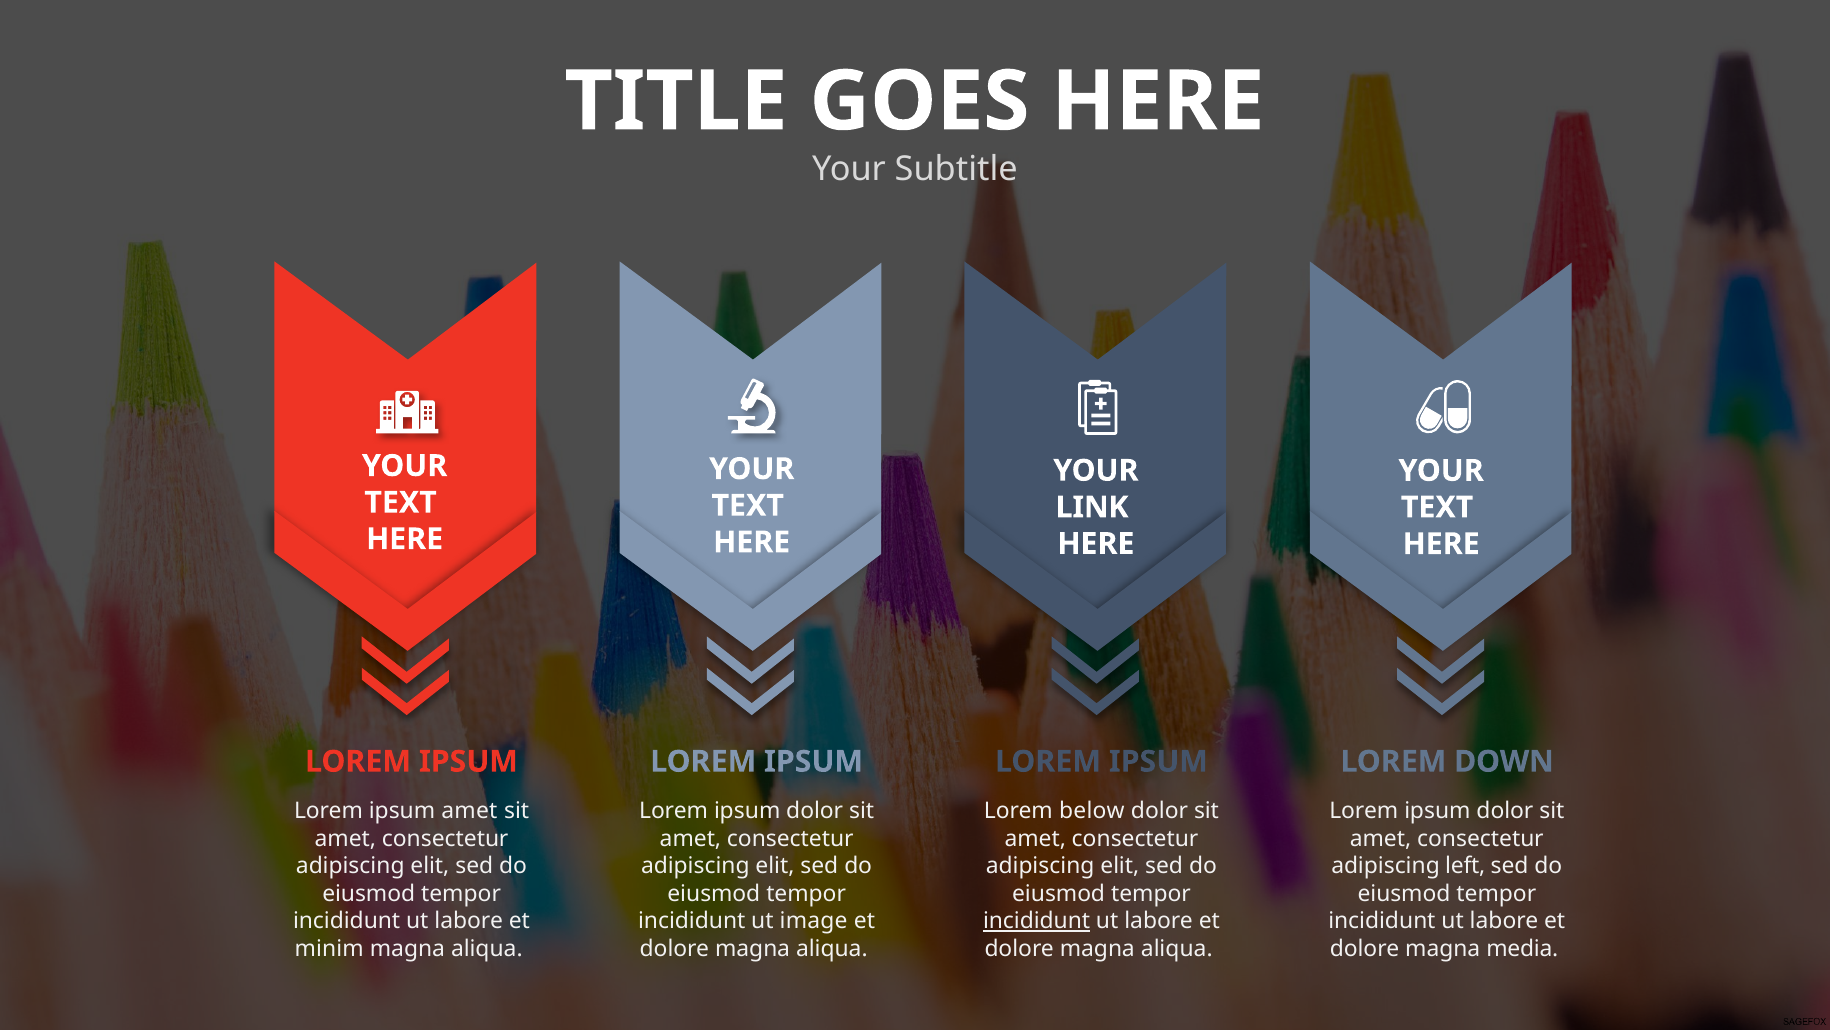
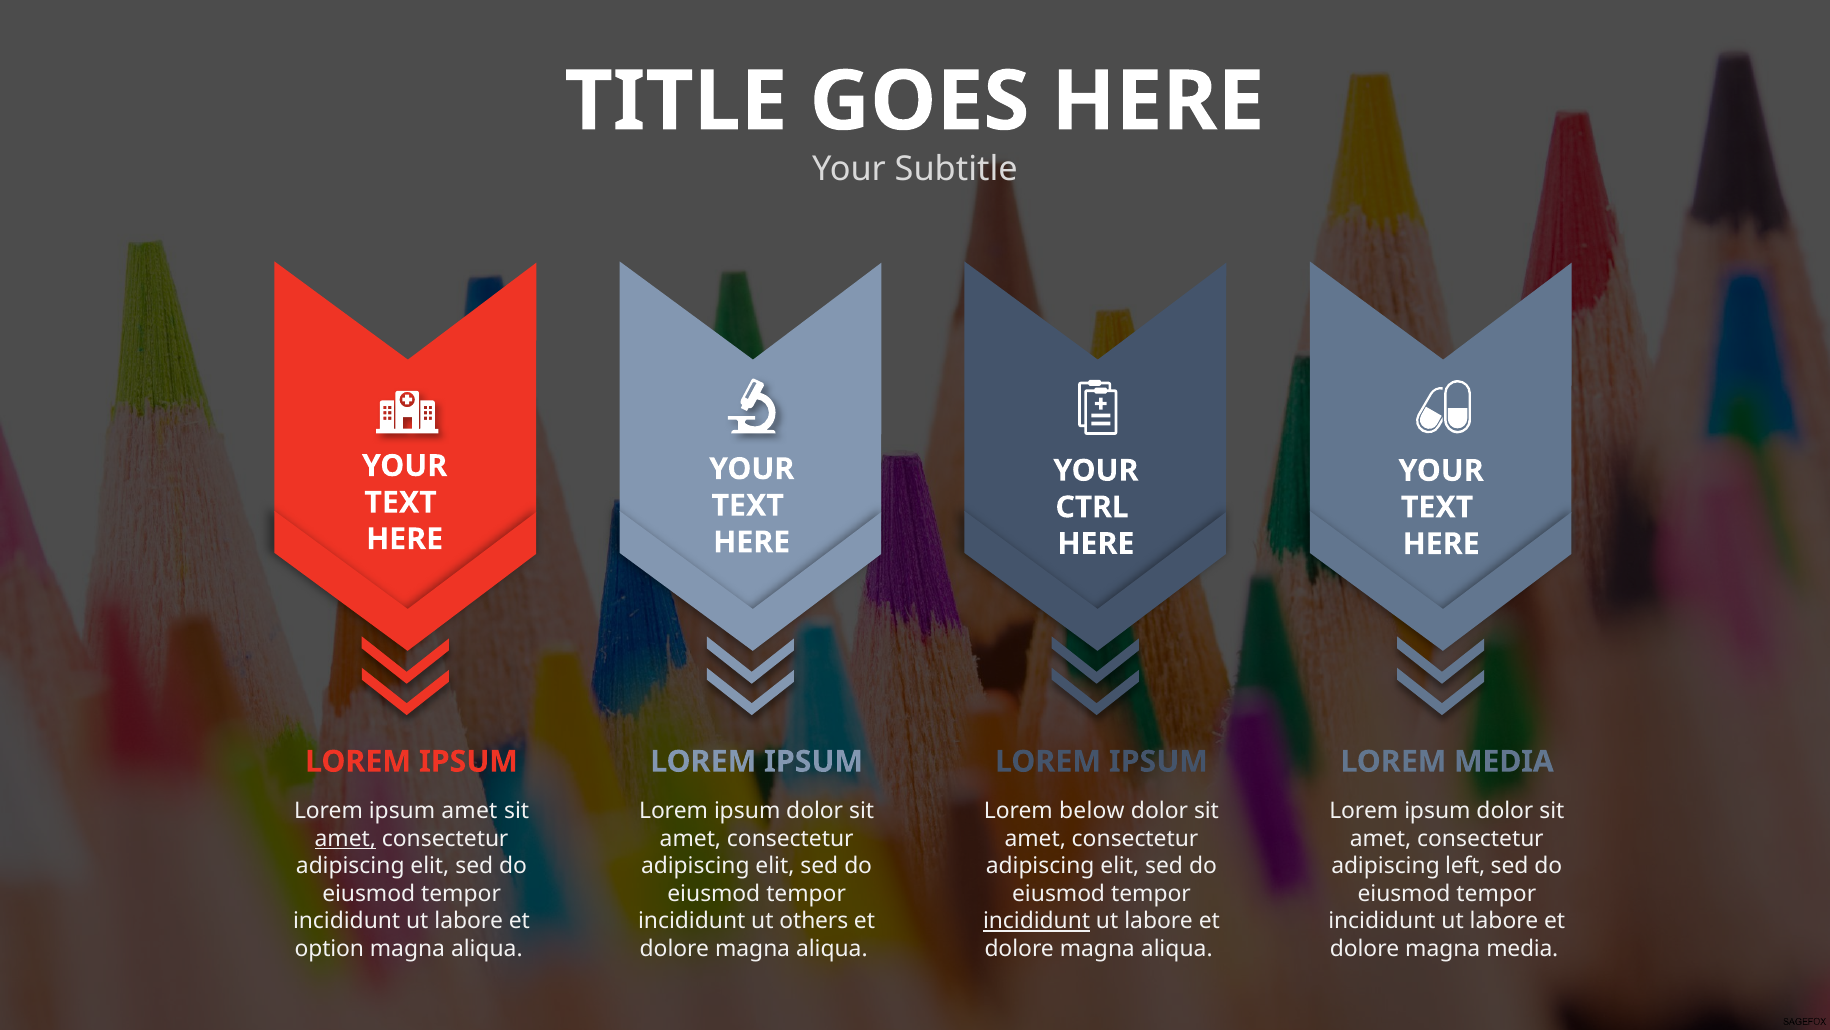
LINK: LINK -> CTRL (1092, 507)
LOREM DOWN: DOWN -> MEDIA (1504, 761)
amet underline: none -> present (345, 838)
image: image -> others (814, 921)
minim: minim -> option (329, 948)
